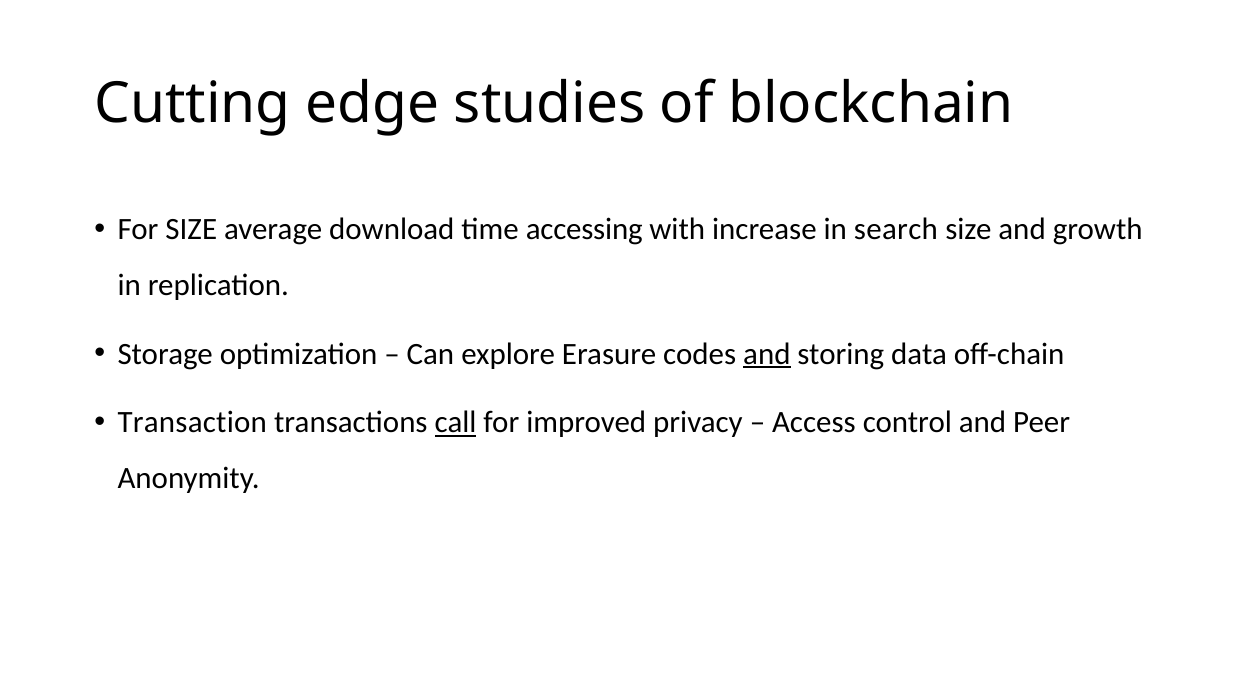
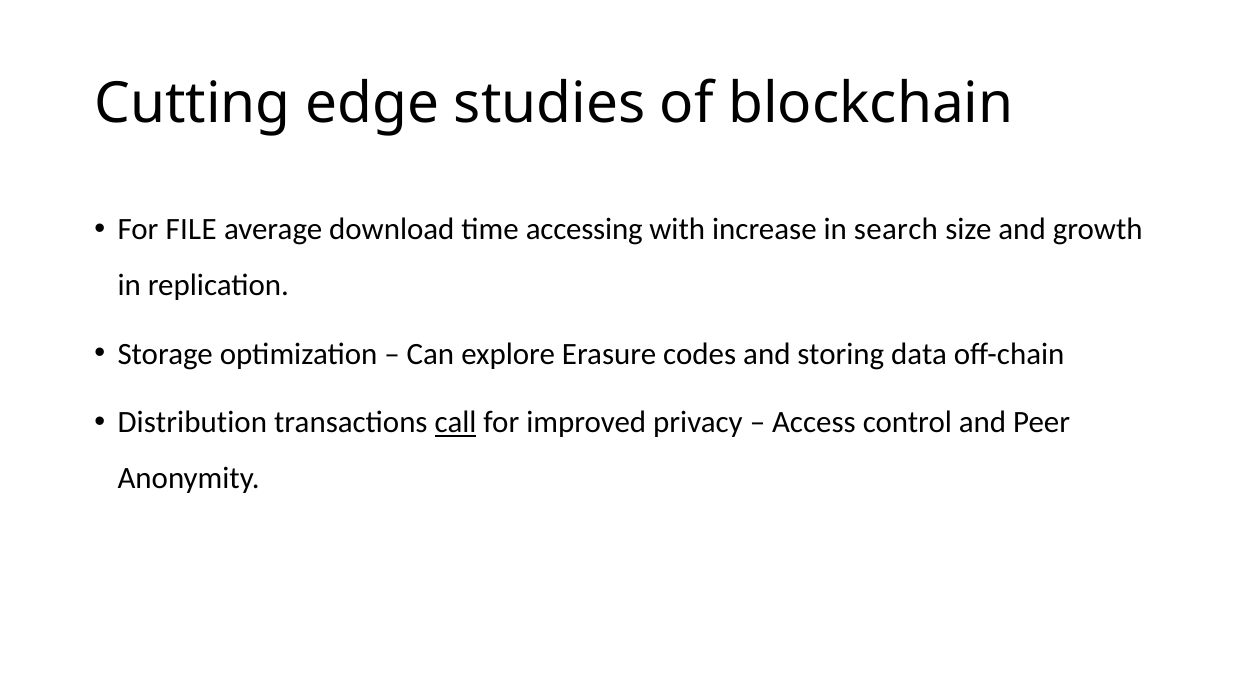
For SIZE: SIZE -> FILE (191, 229)
and underline: present -> none (767, 354)
Transaction: Transaction -> Distribution (192, 422)
